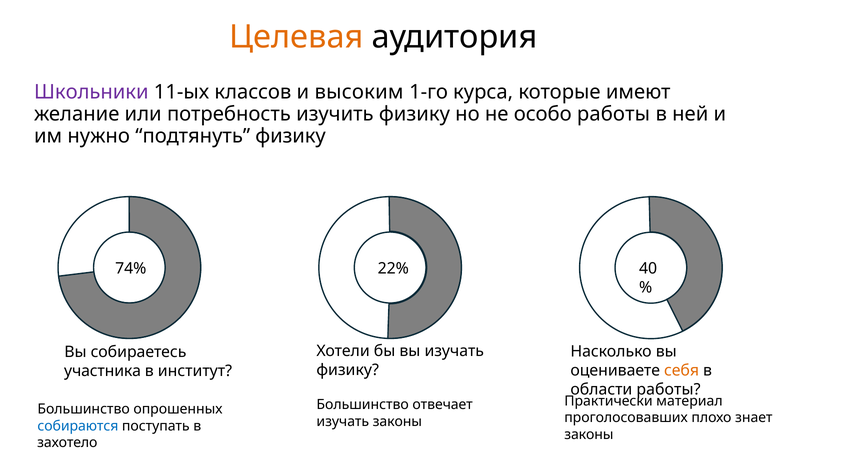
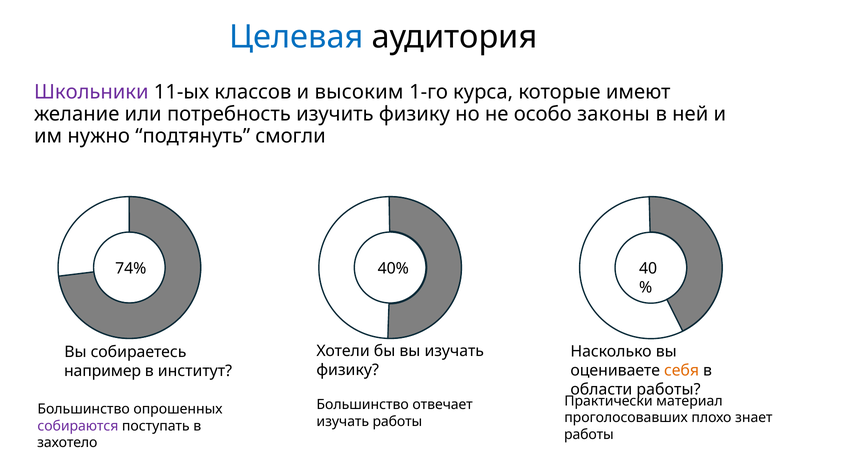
Целевая colour: orange -> blue (296, 37)
особо работы: работы -> законы (613, 114)
подтянуть физику: физику -> смогли (291, 136)
22%: 22% -> 40% (393, 269)
участника: участника -> например (103, 371)
изучать законы: законы -> работы (397, 422)
собираются colour: blue -> purple (78, 426)
законы: законы -> работы (589, 435)
